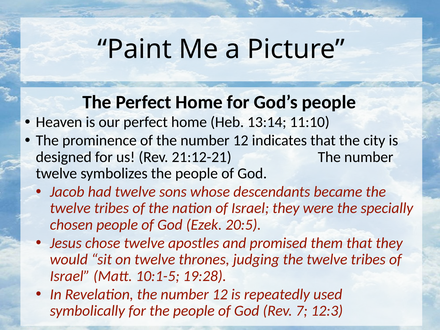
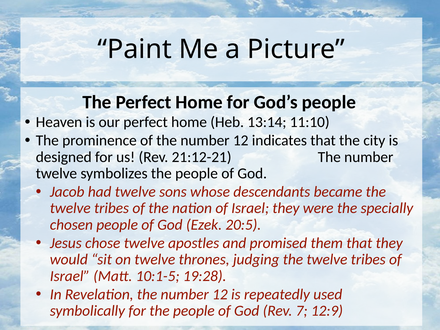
12:3: 12:3 -> 12:9 (327, 311)
